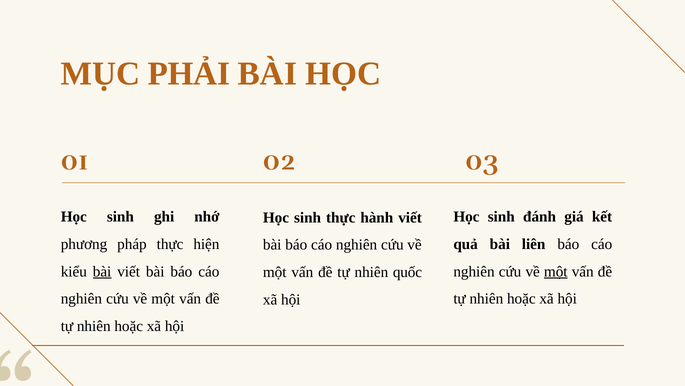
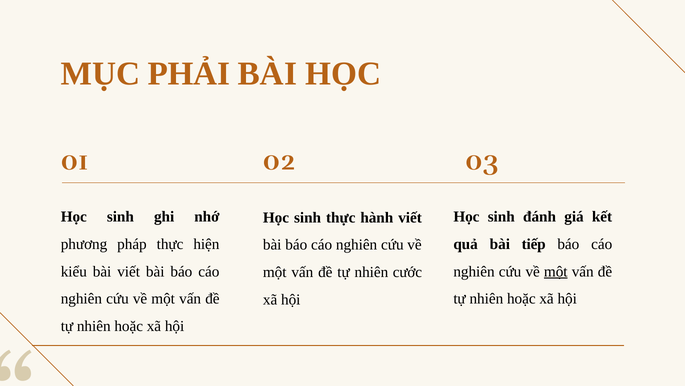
liên: liên -> tiếp (534, 244)
bài underline: present -> none (102, 271)
quốc: quốc -> cước (407, 272)
